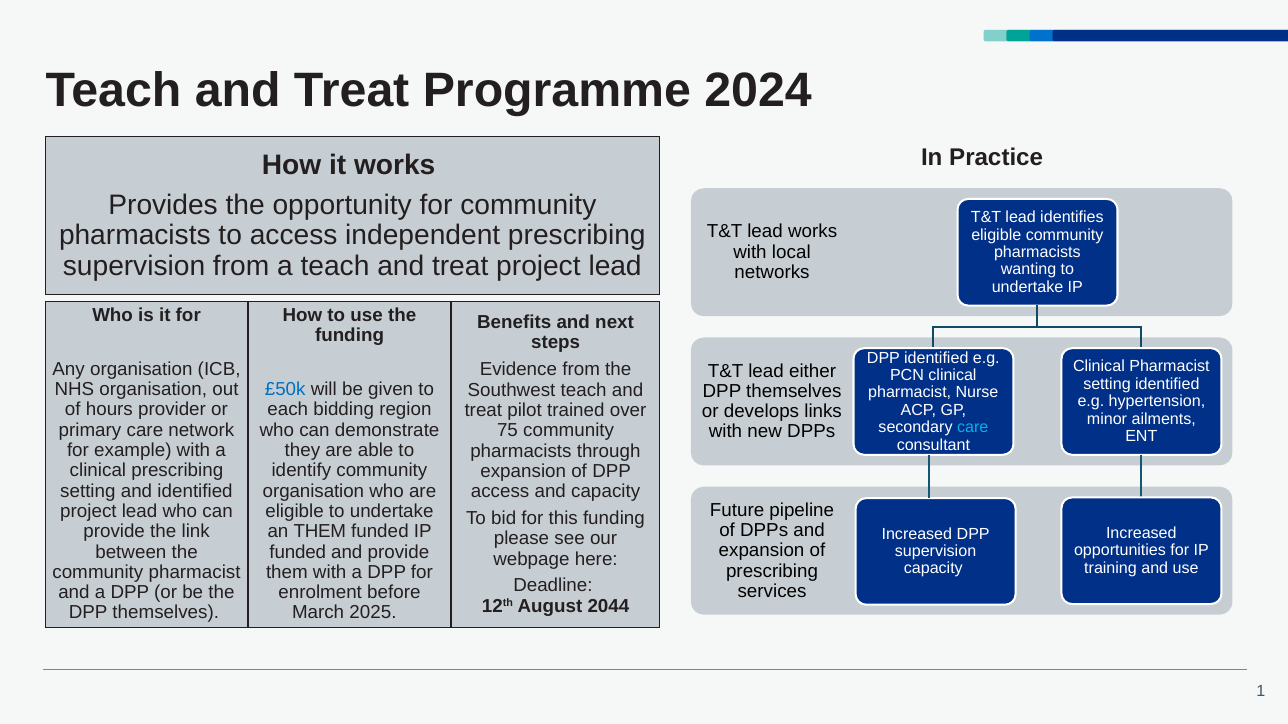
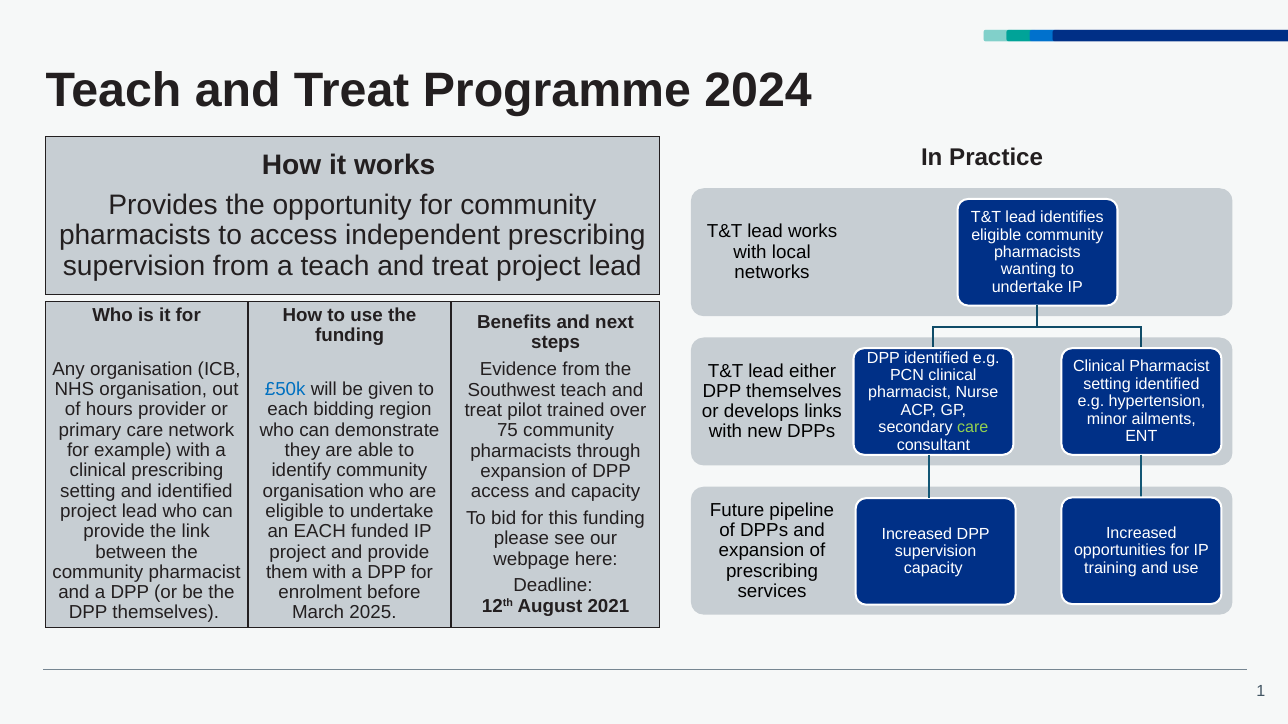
care colour: light blue -> light green (973, 428)
an THEM: THEM -> EACH (320, 532)
funded: funded -> project (298, 552)
2044: 2044 -> 2021 (608, 606)
